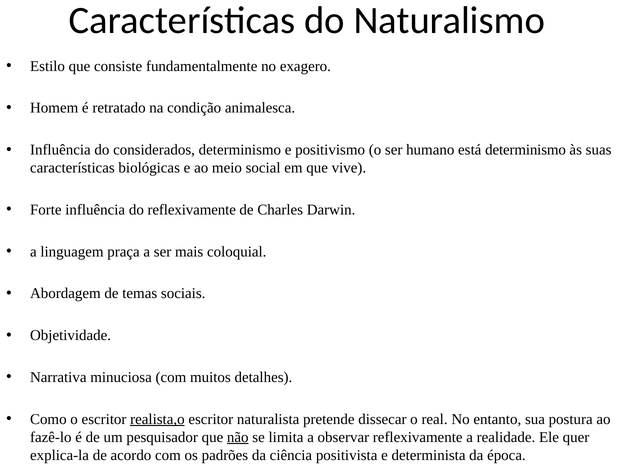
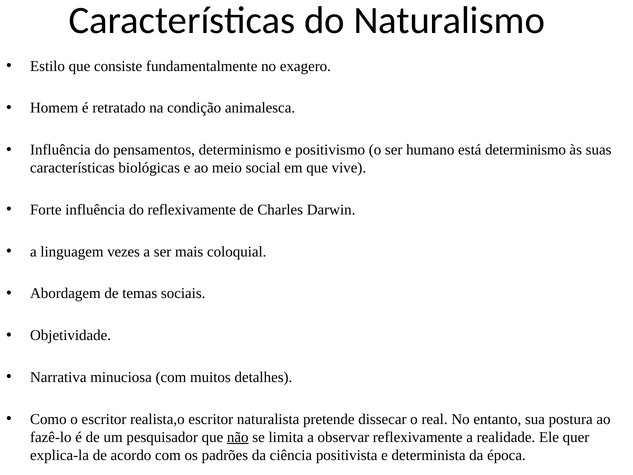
considerados: considerados -> pensamentos (154, 150)
praça: praça -> vezes (124, 252)
realista,o underline: present -> none (157, 419)
